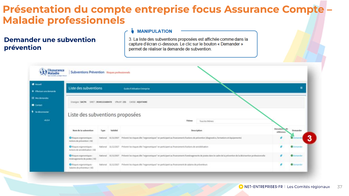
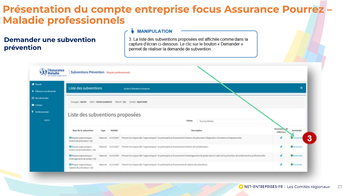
Assurance Compte: Compte -> Pourrez (303, 9)
